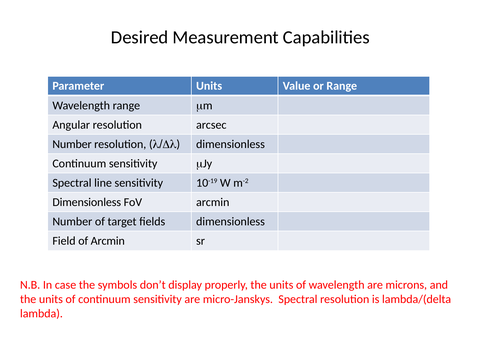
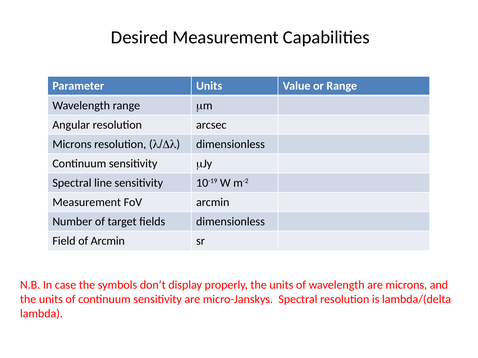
Number: Number -> Microns (72, 144)
Dimensionless: Dimensionless -> Measurement (87, 202)
